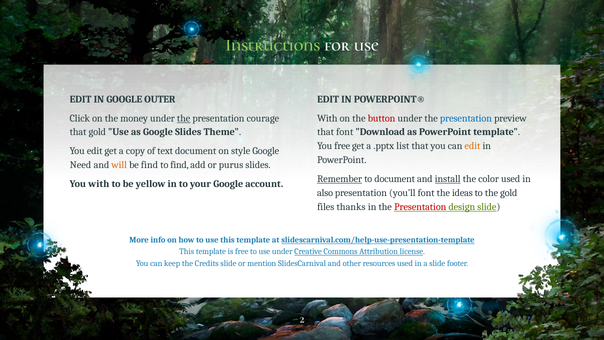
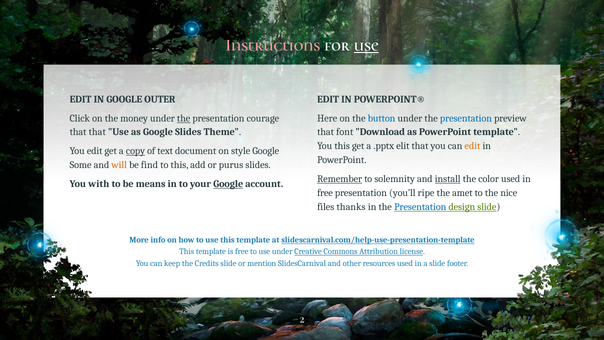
Instructions colour: light green -> pink (273, 45)
use underline: none -> present (366, 45)
With: With -> Here (327, 118)
button colour: red -> blue (382, 118)
that gold: gold -> that (97, 132)
You free: free -> this (342, 146)
list: list -> elit (403, 146)
copy underline: none -> present (135, 151)
Need: Need -> Some (81, 165)
to find: find -> this (180, 165)
to document: document -> solemnity (395, 179)
yellow: yellow -> means (151, 184)
Google underline: none -> present (228, 184)
also: also -> free (325, 193)
you’ll font: font -> ripe (426, 193)
ideas: ideas -> amet (462, 193)
the gold: gold -> nice (509, 193)
Presentation colour: red -> blue (420, 207)
